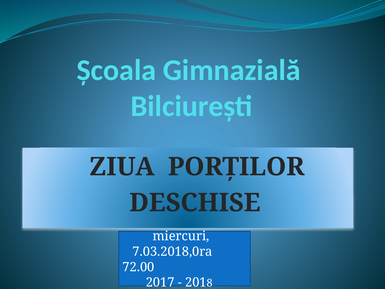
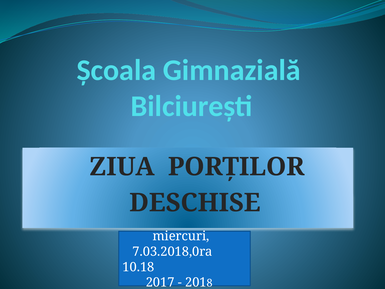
72.00: 72.00 -> 10.18 (138, 267)
